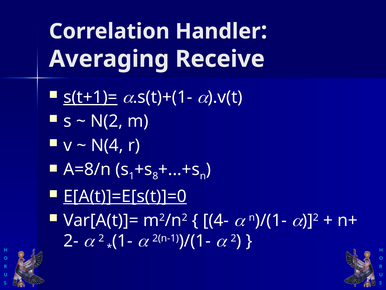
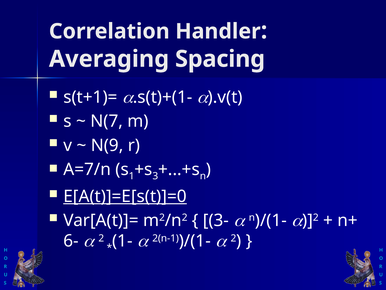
Receive: Receive -> Spacing (220, 59)
s(t+1)= underline: present -> none (90, 97)
N(2: N(2 -> N(7 (107, 121)
N(4: N(4 -> N(9 (107, 145)
A=8/n: A=8/n -> A=7/n (87, 169)
8: 8 -> 3 (155, 176)
4-: 4- -> 3- (216, 220)
2-: 2- -> 6- (71, 241)
